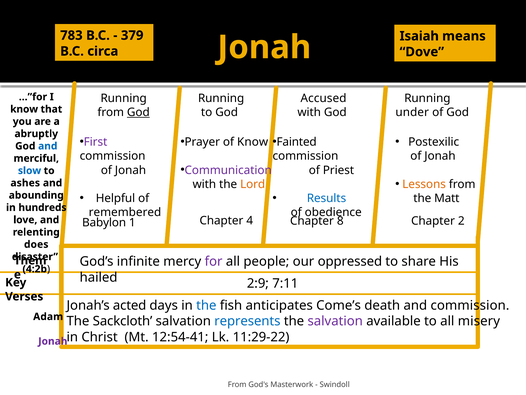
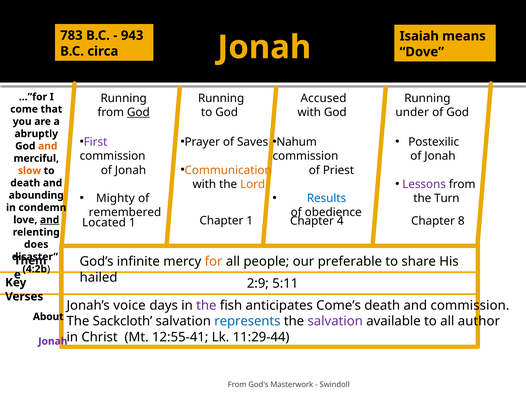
379: 379 -> 943 (132, 35)
know: know -> come (24, 109)
of Know: Know -> Saves (253, 142)
Fainted: Fainted -> Nahum (297, 142)
and colour: blue -> orange (48, 146)
Communication colour: purple -> orange (228, 170)
slow colour: blue -> orange (30, 170)
Lessons colour: orange -> purple (424, 184)
ashes: ashes -> death (25, 183)
Helpful: Helpful -> Mighty (115, 198)
Matt: Matt -> Turn (447, 198)
hundreds: hundreds -> condemn (42, 207)
Chapter 4: 4 -> 1 (250, 221)
8: 8 -> 4 (340, 221)
and underline: none -> present (50, 220)
Babylon: Babylon -> Located (104, 222)
2: 2 -> 8 (461, 221)
for colour: purple -> orange (214, 261)
oppressed: oppressed -> preferable (350, 261)
7:11: 7:11 -> 5:11 (285, 283)
acted: acted -> voice (129, 305)
the colour: blue -> purple (206, 305)
Adam: Adam -> About (48, 316)
misery: misery -> author (479, 321)
12:54-41: 12:54-41 -> 12:55-41 (180, 337)
11:29-22: 11:29-22 -> 11:29-44 (261, 337)
